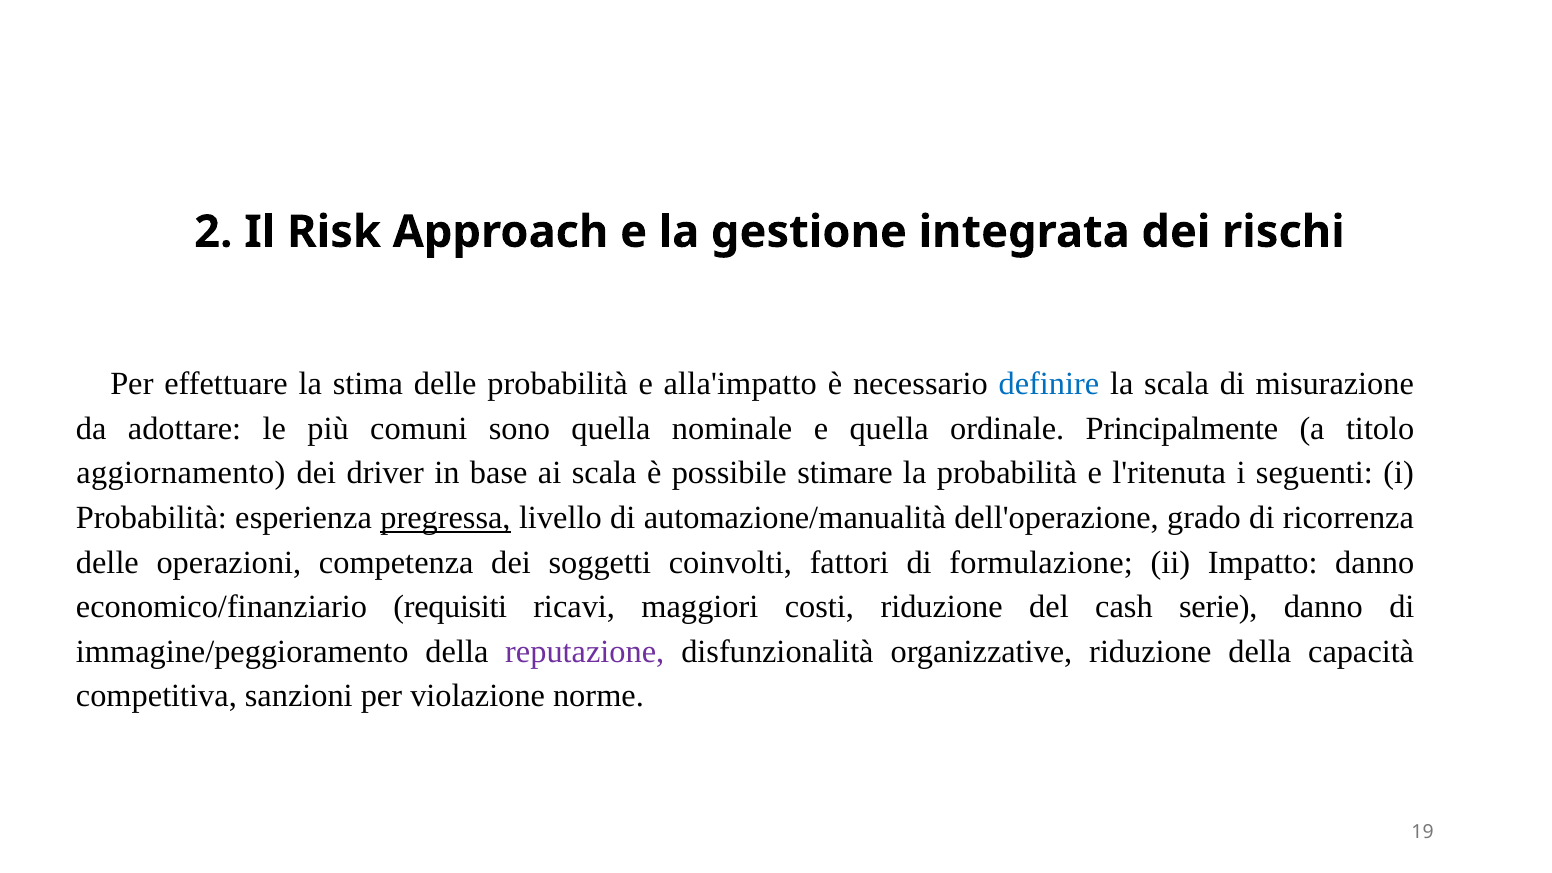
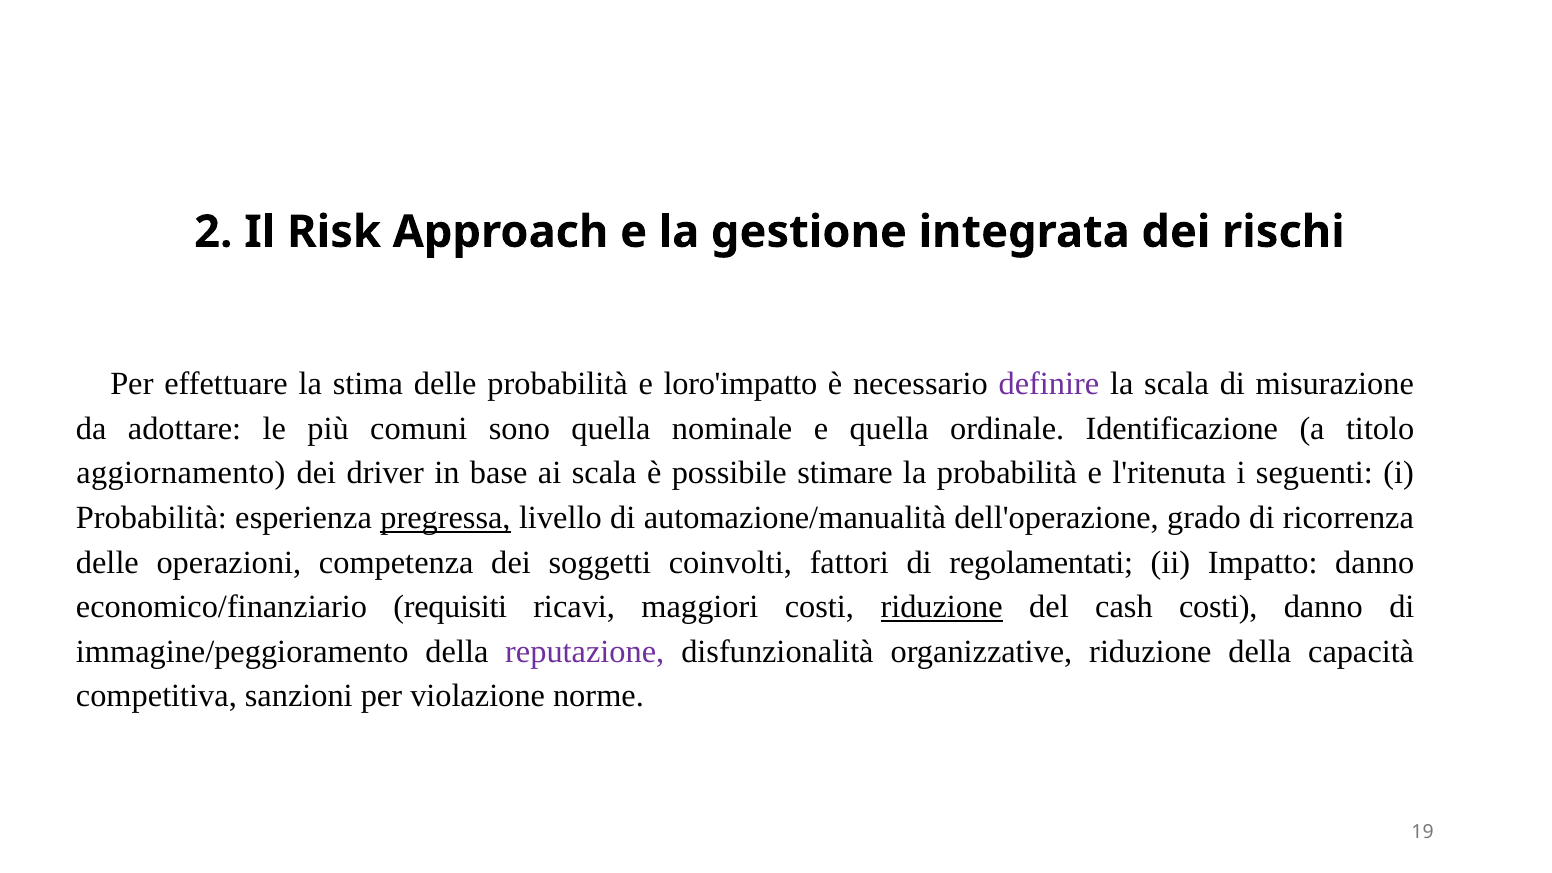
alla'impatto: alla'impatto -> loro'impatto (741, 384)
definire colour: blue -> purple (1049, 384)
Principalmente: Principalmente -> Identificazione (1182, 428)
formulazione: formulazione -> regolamentati (1041, 562)
riduzione underline: none -> present (942, 607)
cash serie: serie -> costi (1218, 607)
